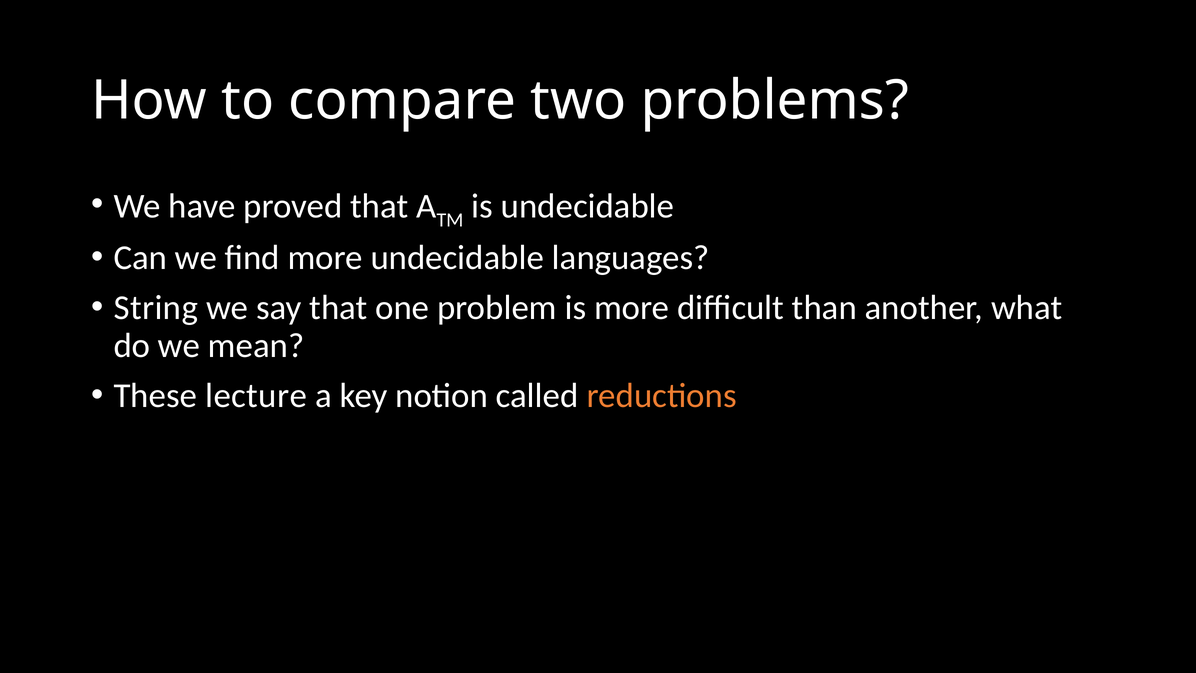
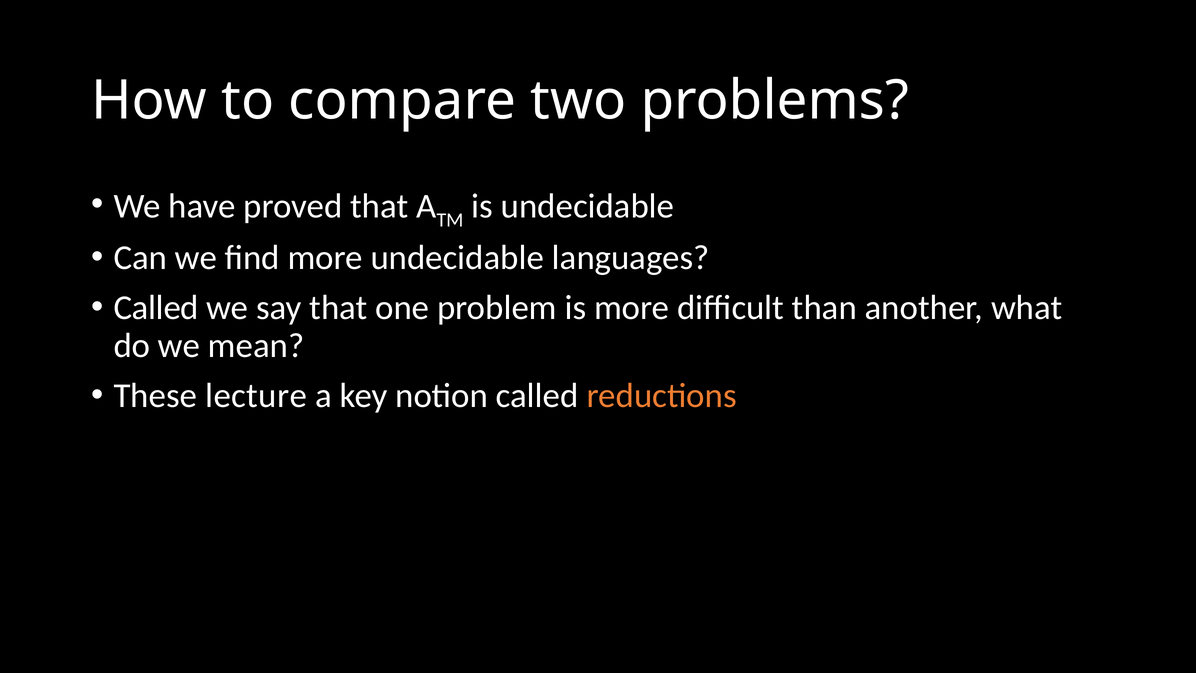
String: String -> Called (156, 308)
